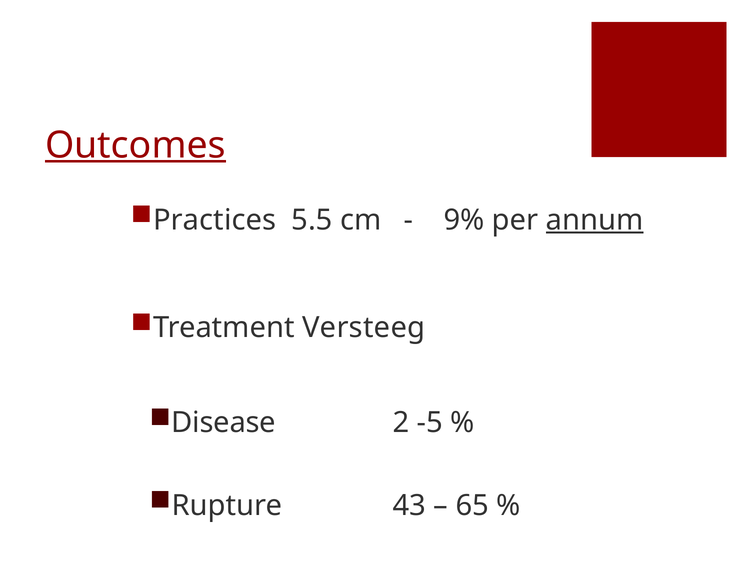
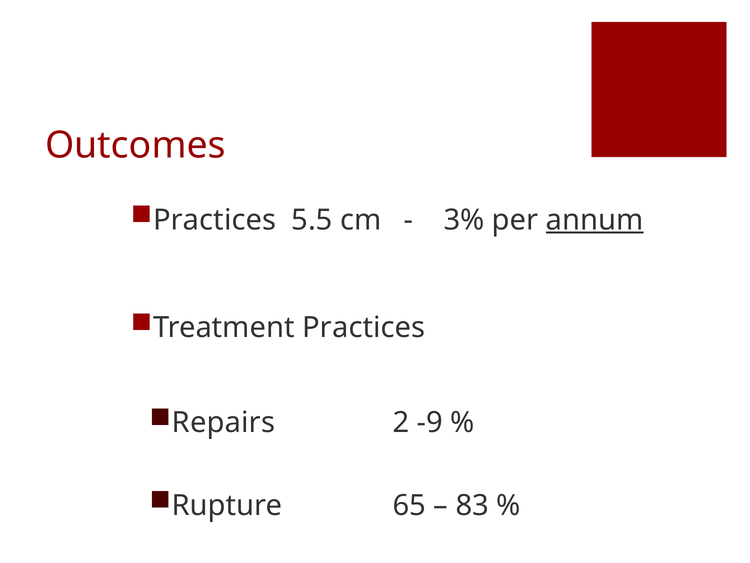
Outcomes underline: present -> none (135, 145)
9%: 9% -> 3% (464, 220)
Treatment Versteeg: Versteeg -> Practices (364, 327)
Disease: Disease -> Repairs (223, 422)
-5: -5 -> -9 (430, 422)
43: 43 -> 65 (409, 505)
65: 65 -> 83 (472, 505)
